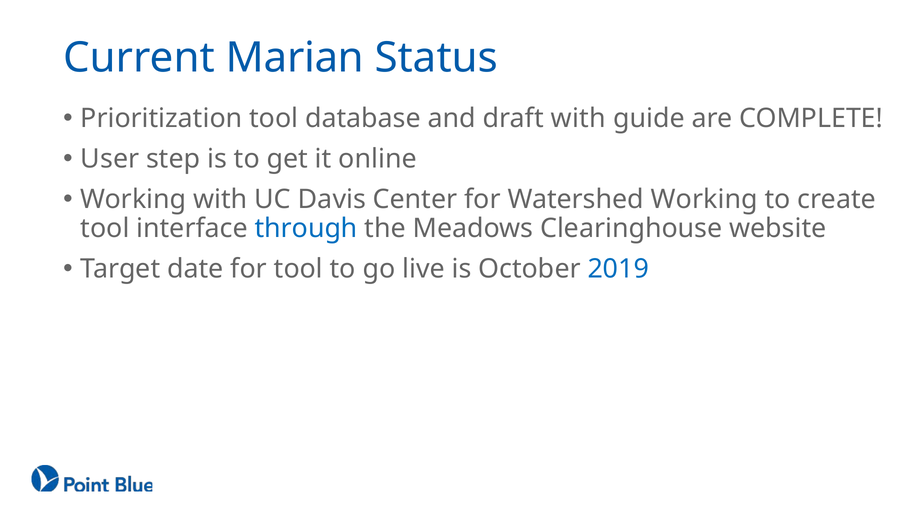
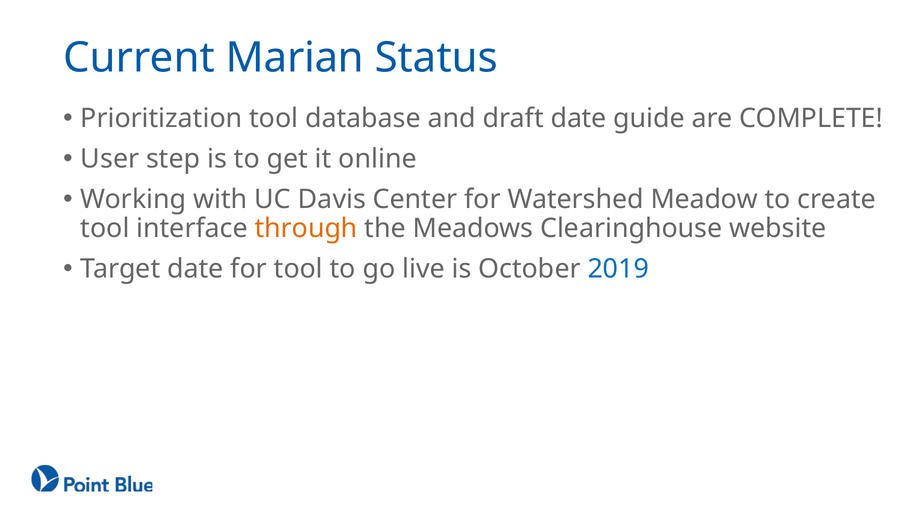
draft with: with -> date (579, 118)
Watershed Working: Working -> Meadow (704, 199)
through colour: blue -> orange (306, 228)
